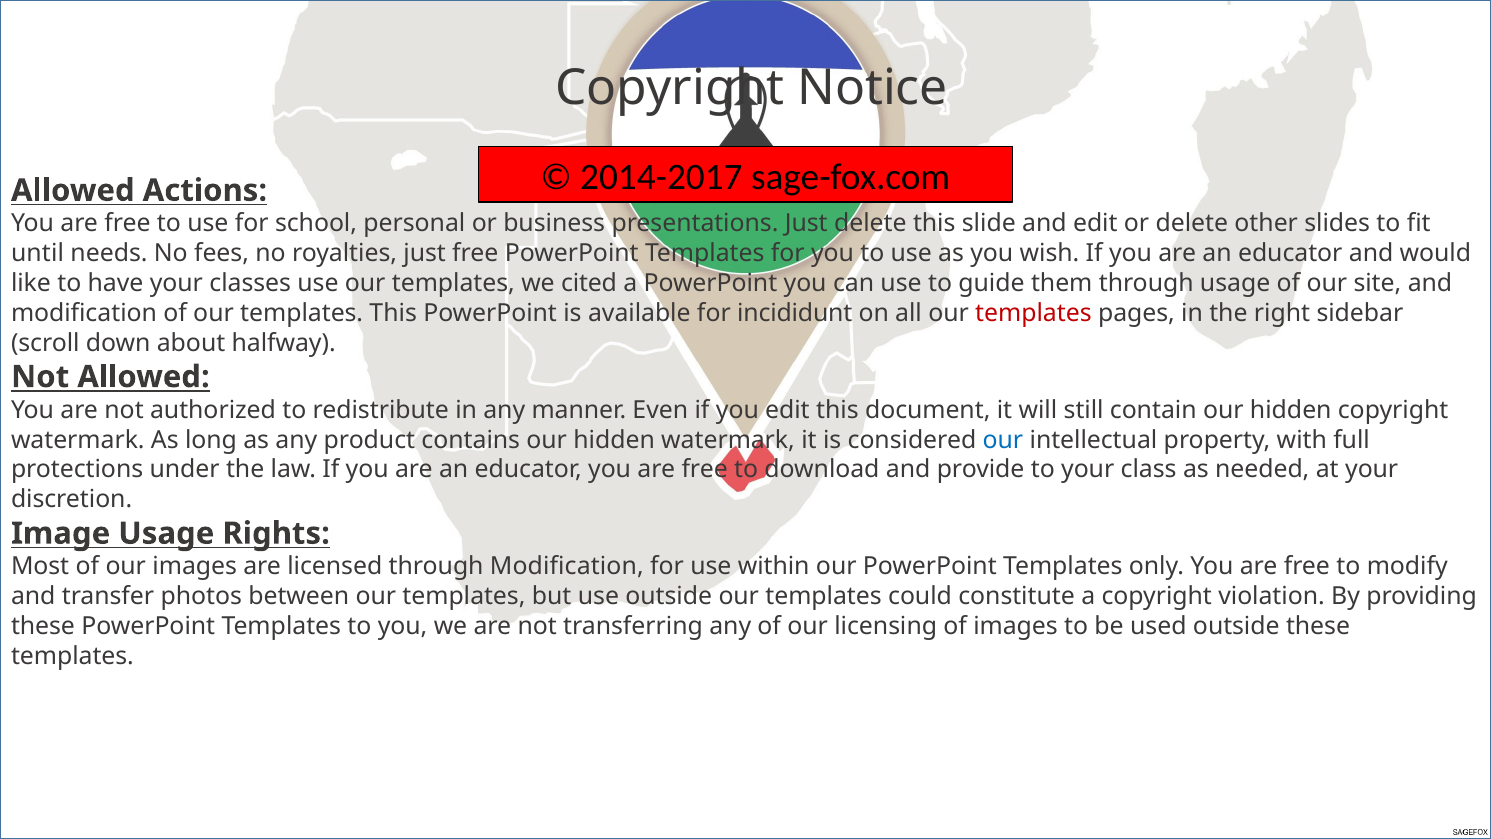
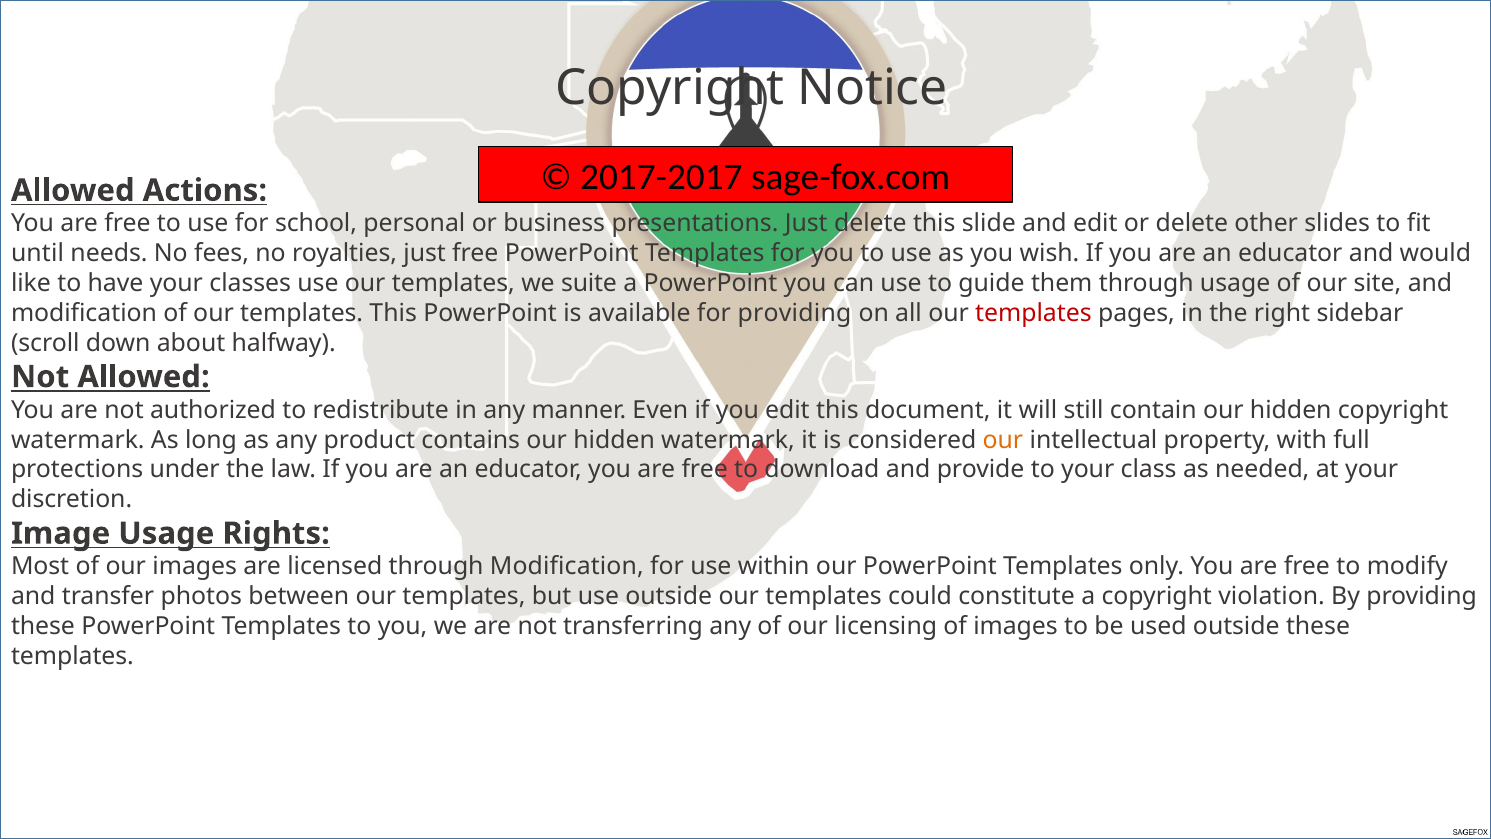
2014-2017: 2014-2017 -> 2017-2017 (661, 177)
cited: cited -> suite (589, 283)
for incididunt: incididunt -> providing (795, 313)
our colour: blue -> orange (1003, 440)
